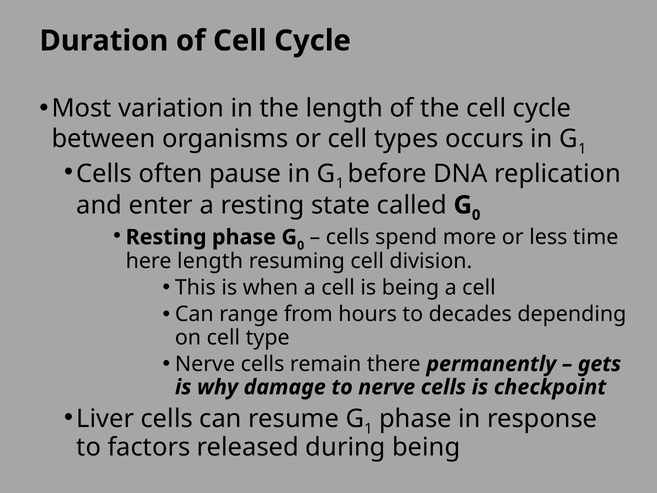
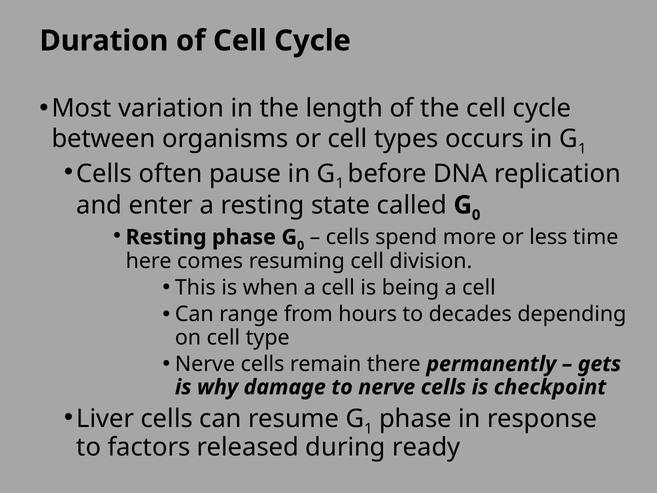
here length: length -> comes (210, 261)
during being: being -> ready (426, 447)
